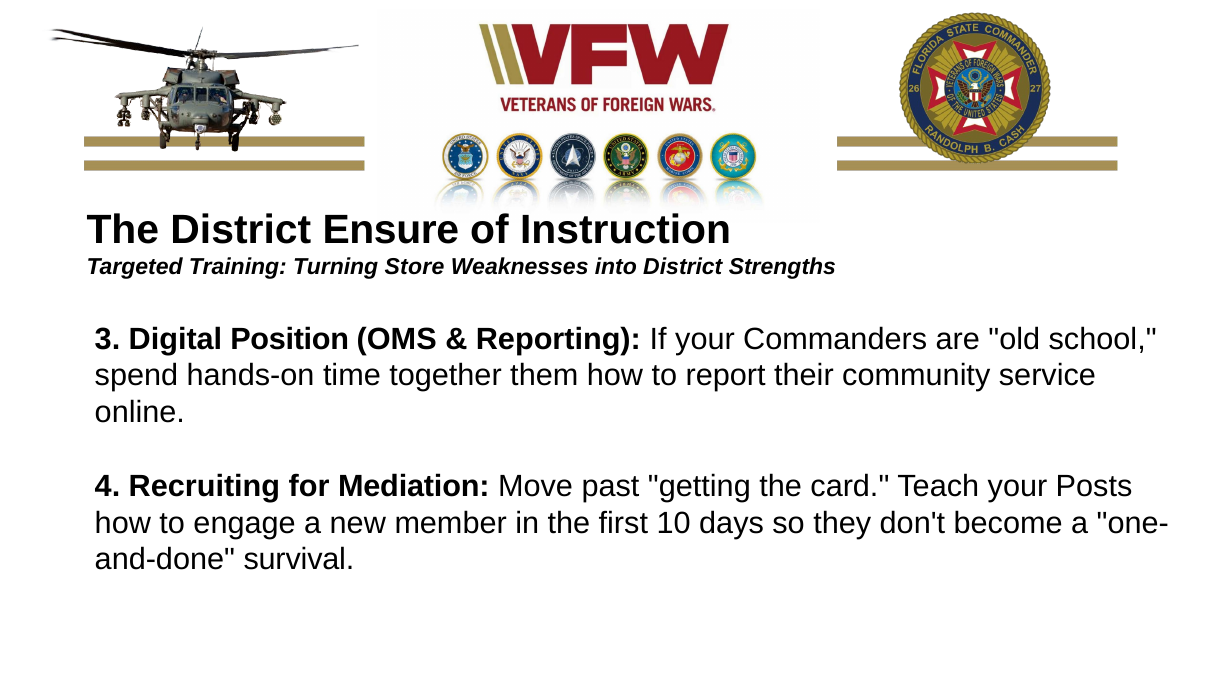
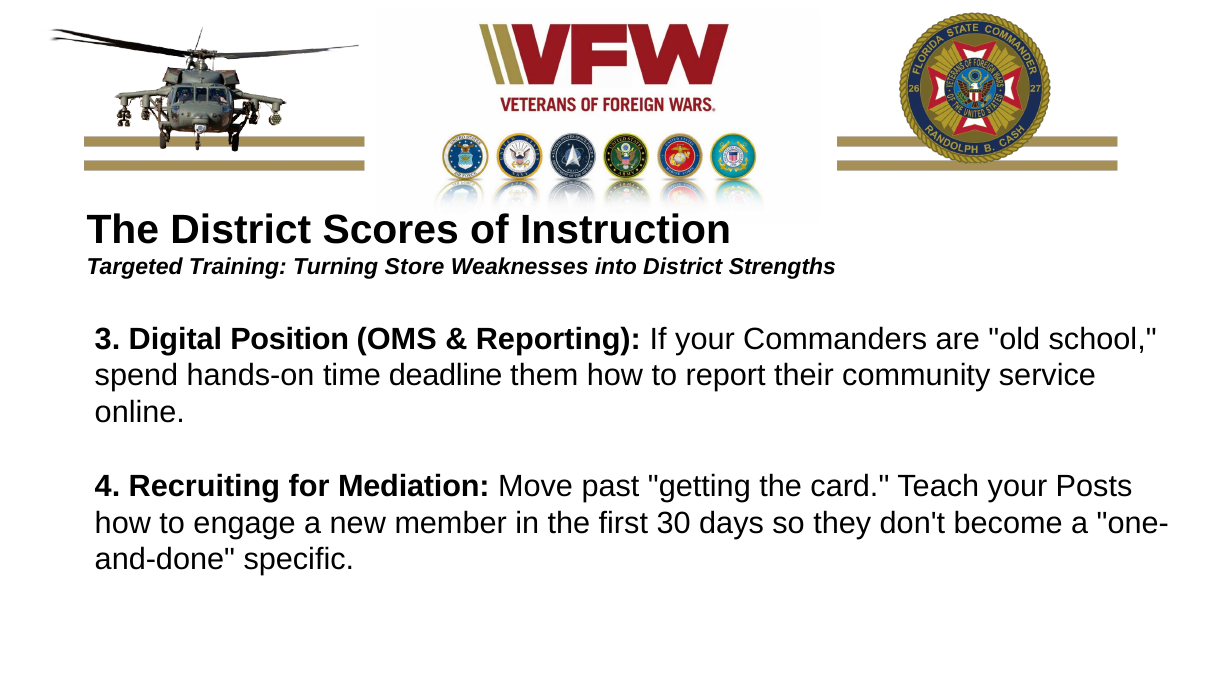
Ensure: Ensure -> Scores (391, 229)
together: together -> deadline (446, 375)
10: 10 -> 30 (674, 523)
survival: survival -> specific (299, 559)
